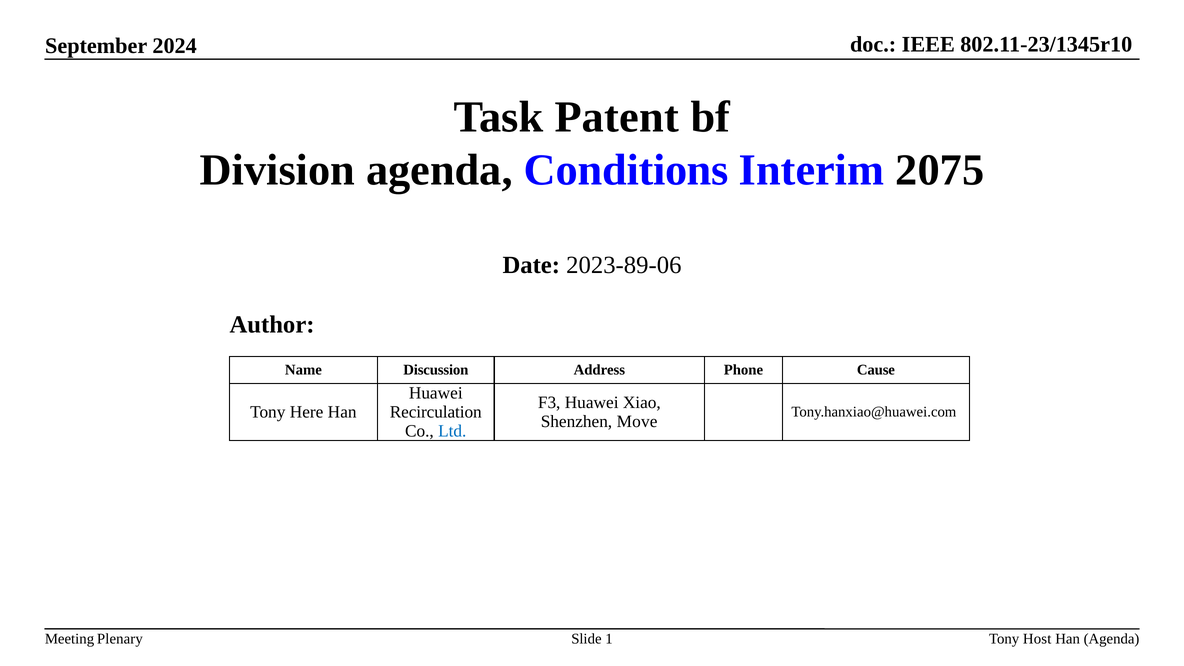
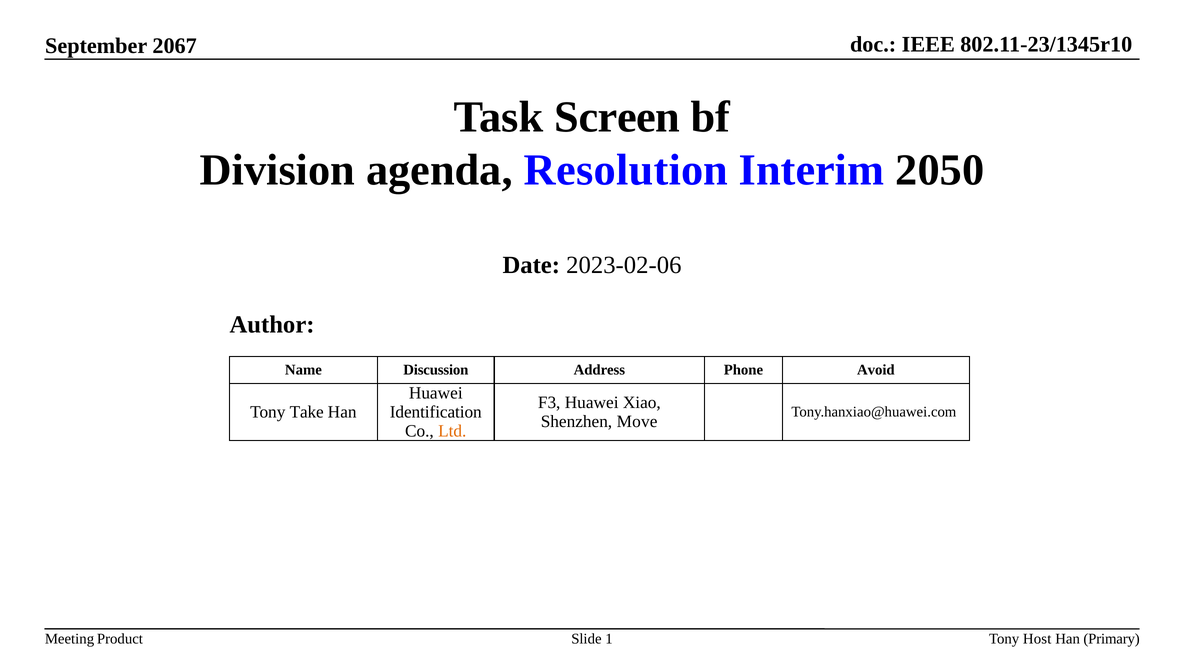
2024: 2024 -> 2067 (175, 46)
Patent: Patent -> Screen (617, 117)
Conditions: Conditions -> Resolution (626, 170)
2075: 2075 -> 2050 (940, 170)
2023-89-06: 2023-89-06 -> 2023-02-06 (624, 265)
Cause: Cause -> Avoid (876, 370)
Here: Here -> Take (307, 412)
Recirculation: Recirculation -> Identification (436, 412)
Ltd colour: blue -> orange (452, 431)
Plenary: Plenary -> Product (120, 639)
Han Agenda: Agenda -> Primary (1112, 639)
